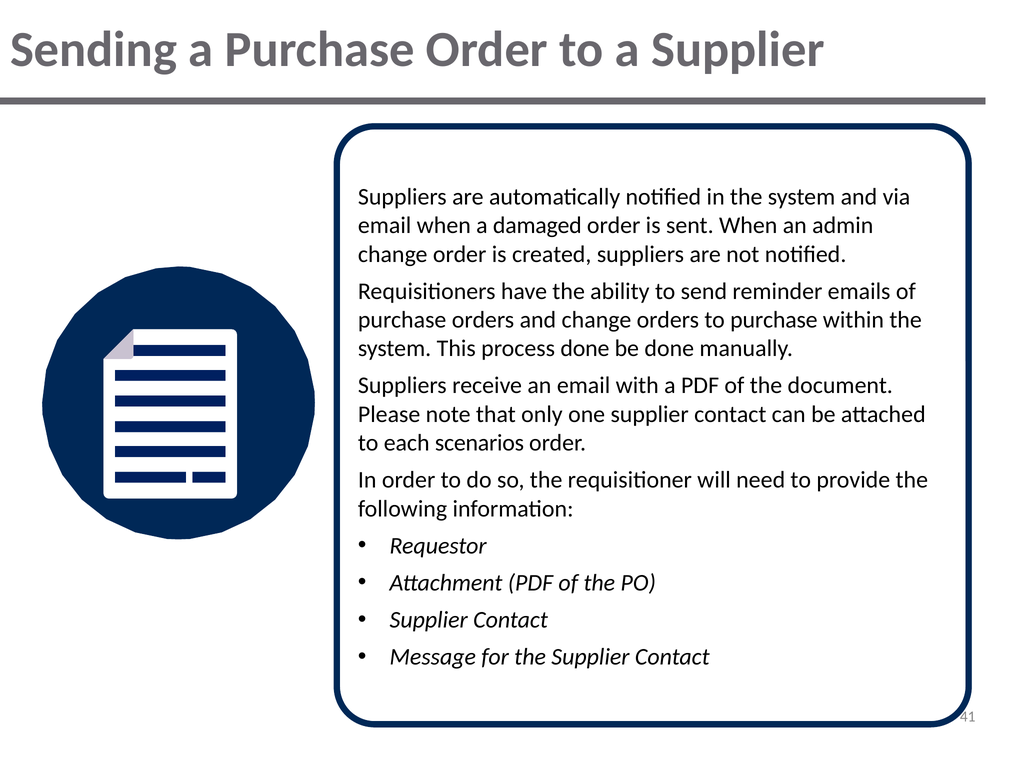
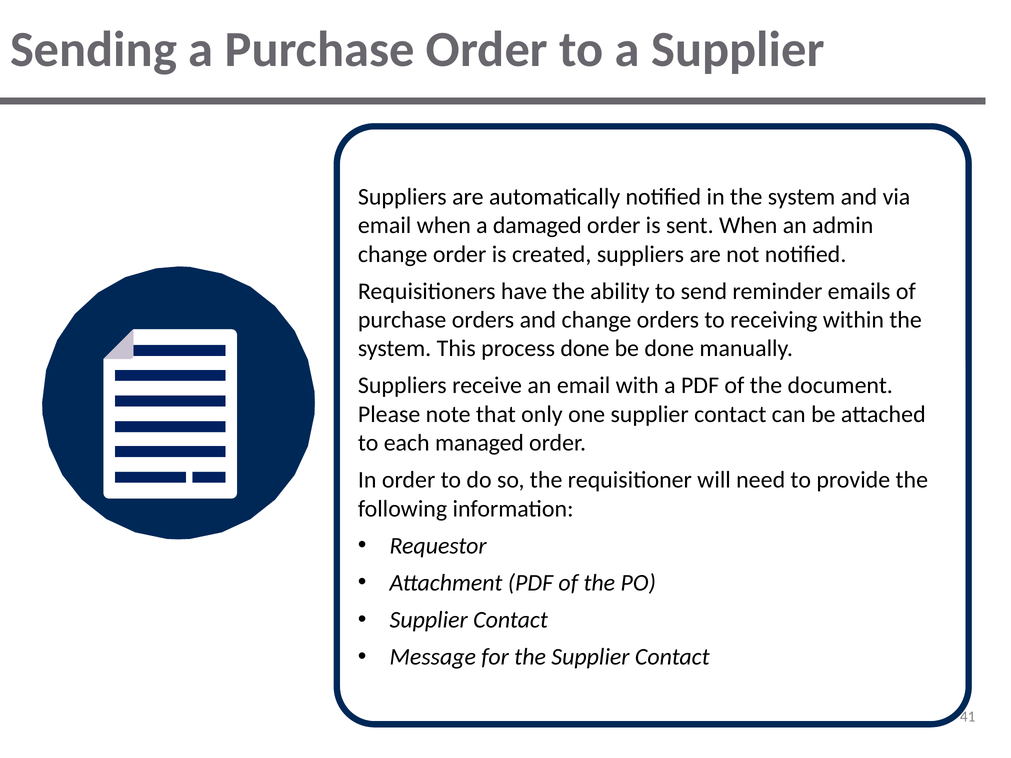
to purchase: purchase -> receiving (774, 320)
scenarios: scenarios -> managed (479, 443)
